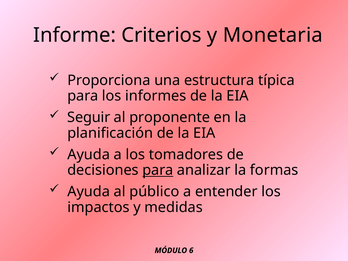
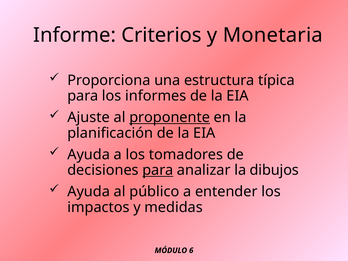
Seguir: Seguir -> Ajuste (89, 117)
proponente underline: none -> present (170, 117)
formas: formas -> dibujos (274, 170)
